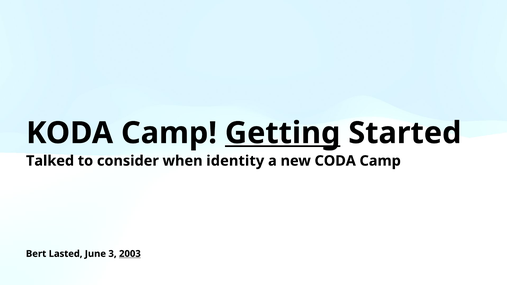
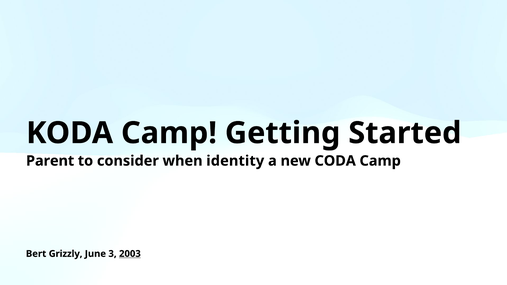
Getting underline: present -> none (283, 133)
Talked: Talked -> Parent (50, 161)
Lasted: Lasted -> Grizzly (66, 254)
